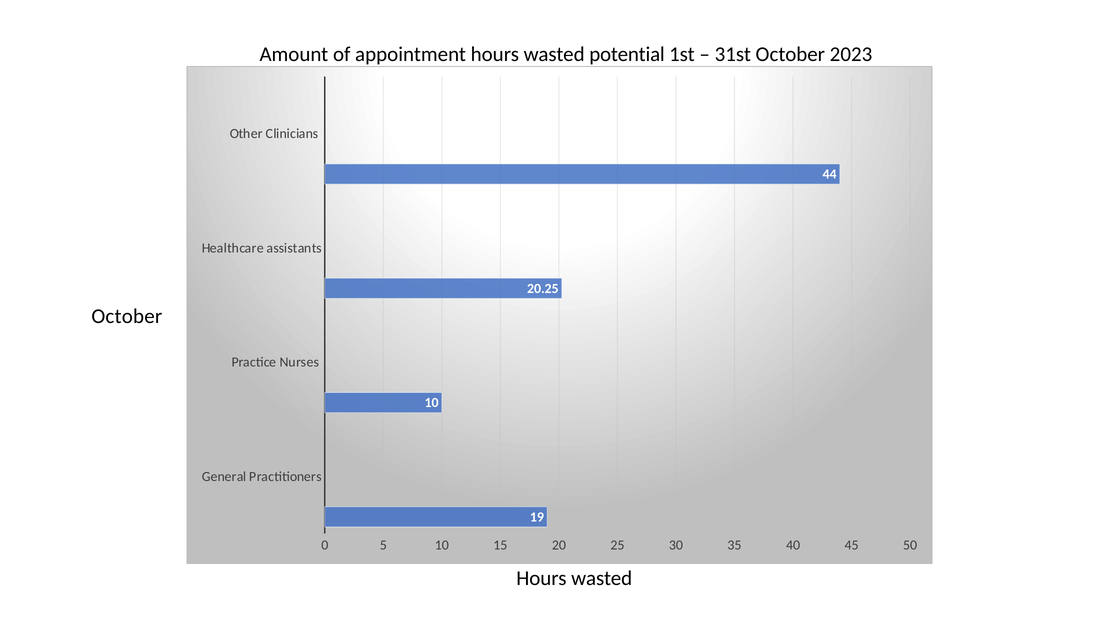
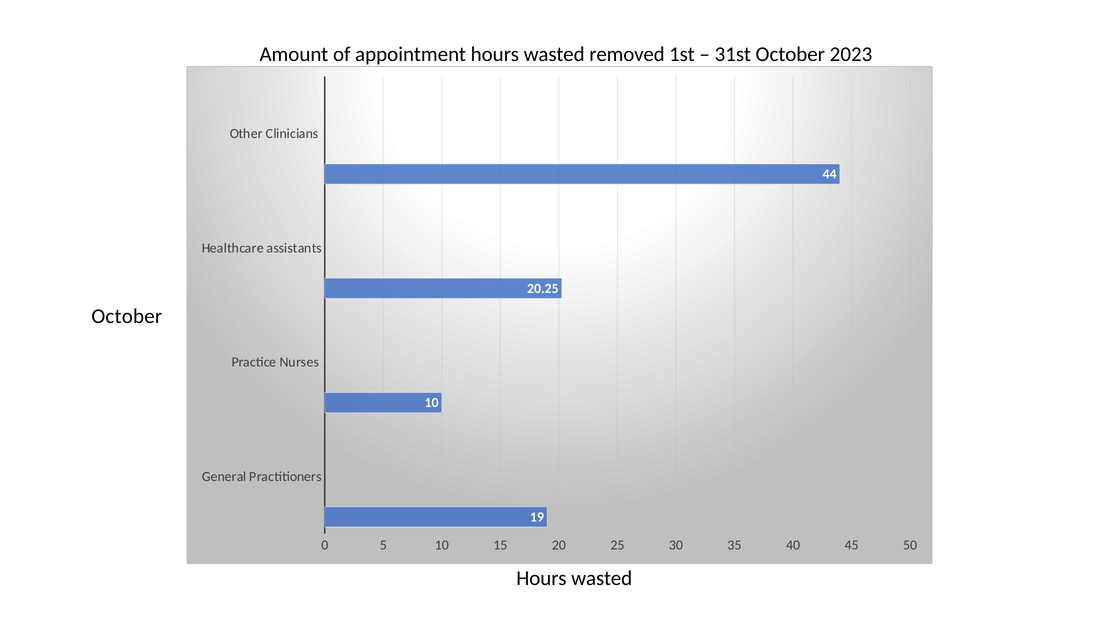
potential: potential -> removed (627, 54)
